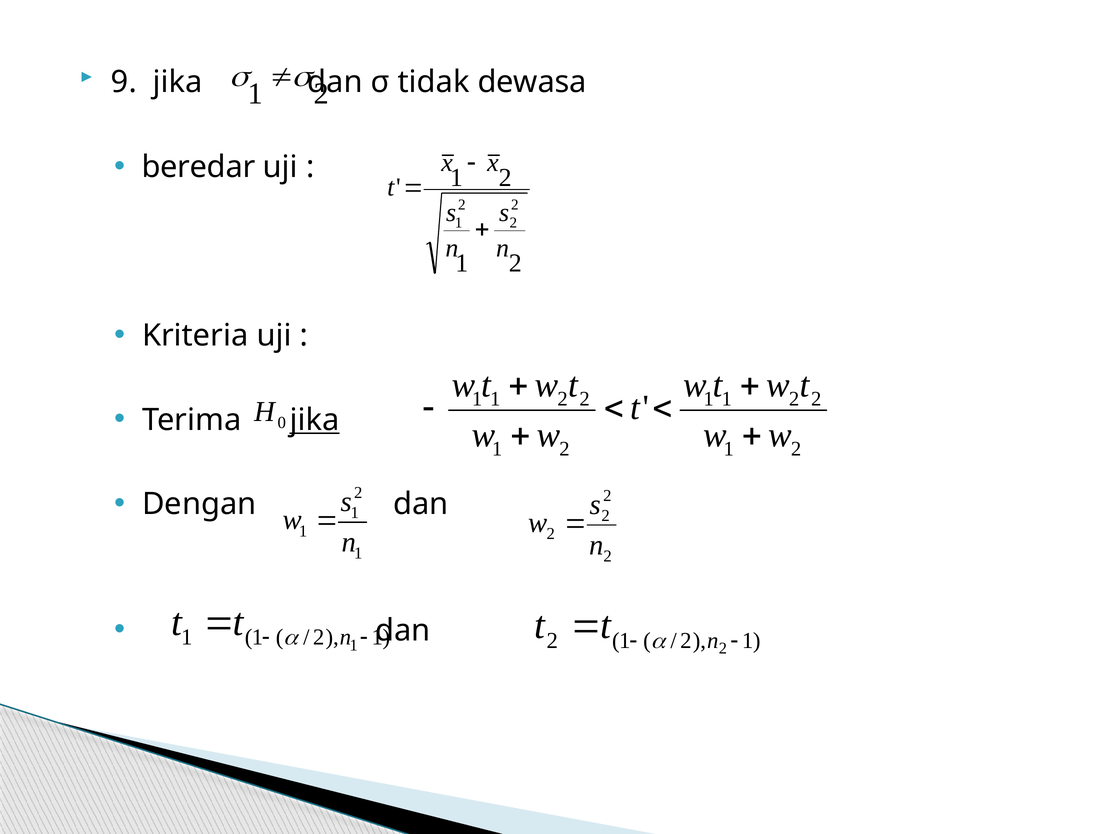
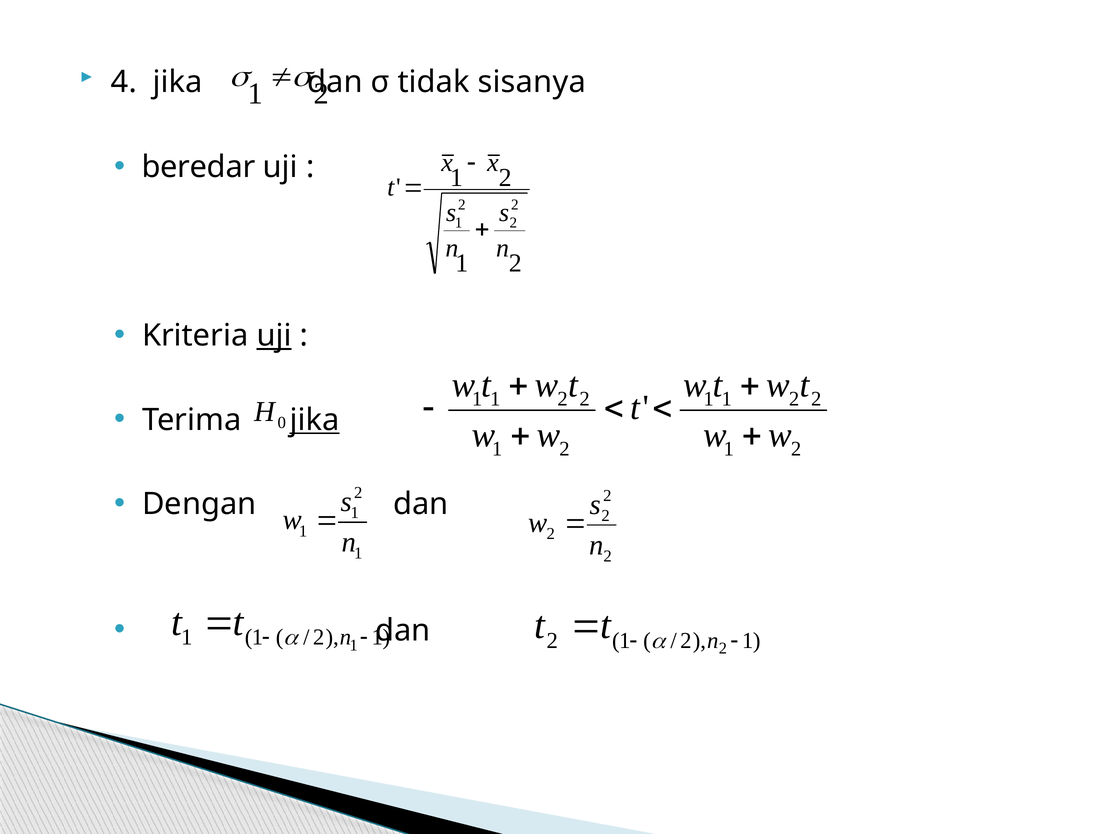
9: 9 -> 4 (124, 82)
dewasa: dewasa -> sisanya (532, 82)
uji underline: none -> present (274, 335)
